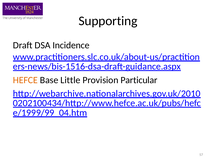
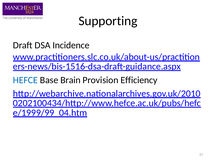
HEFCE colour: orange -> blue (25, 80)
Little: Little -> Brain (70, 80)
Particular: Particular -> Efficiency (139, 80)
